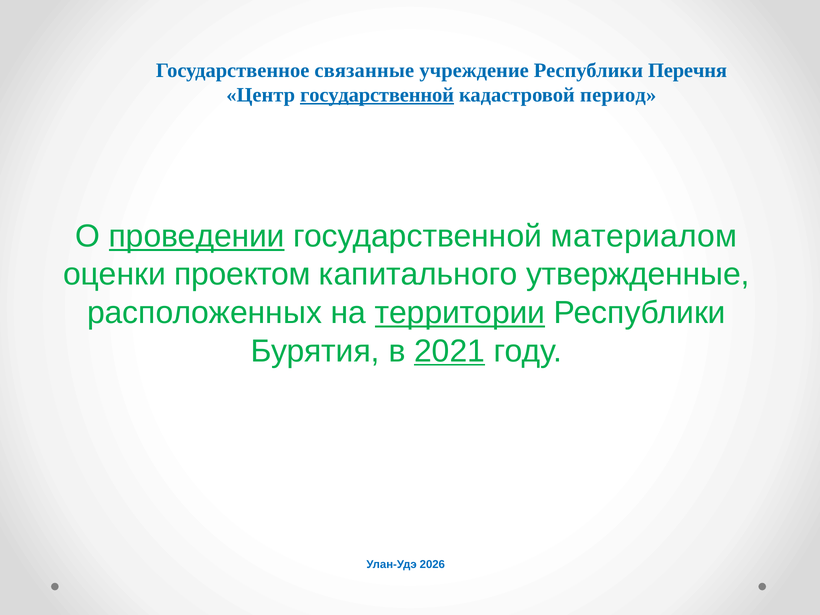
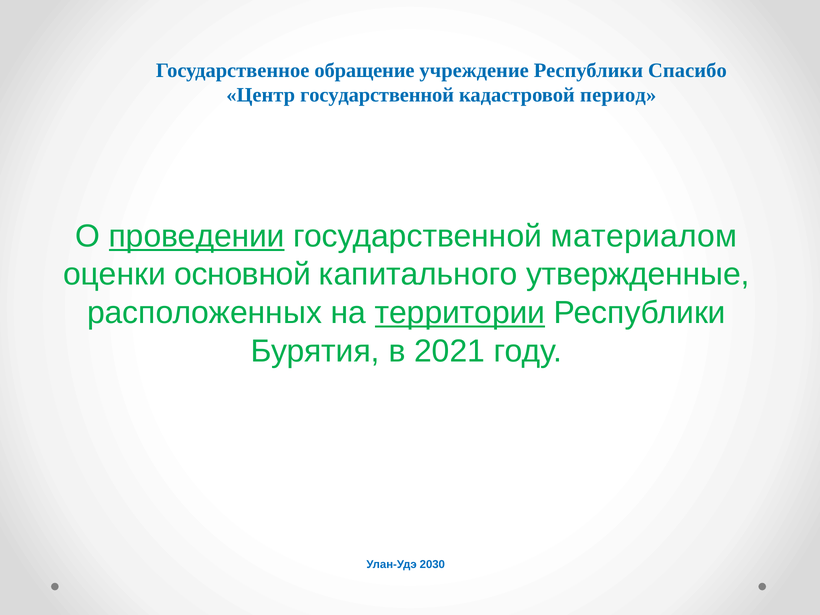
связанные: связанные -> обращение (365, 70)
Перечня: Перечня -> Спасибо (687, 70)
государственной underline: present -> none (377, 95)
проектом: проектом -> основной (243, 274)
2021 underline: present -> none (450, 351)
2026: 2026 -> 2030 (432, 565)
